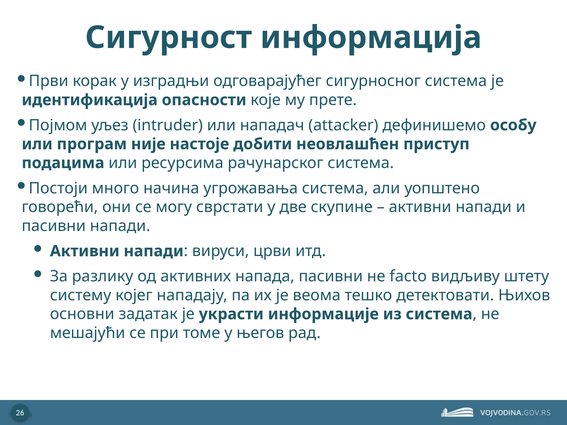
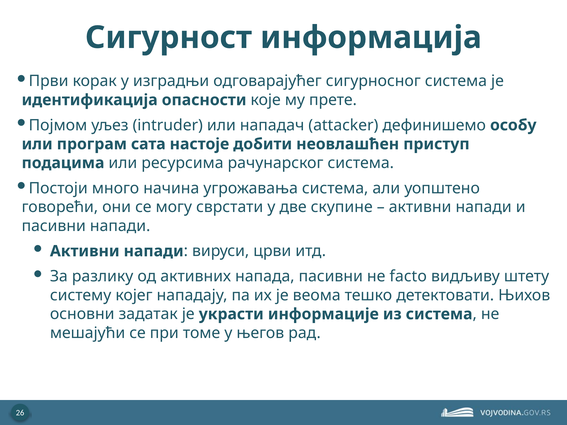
није: није -> сата (148, 144)
